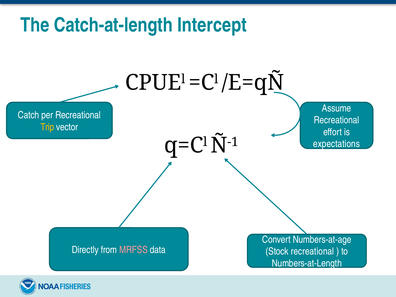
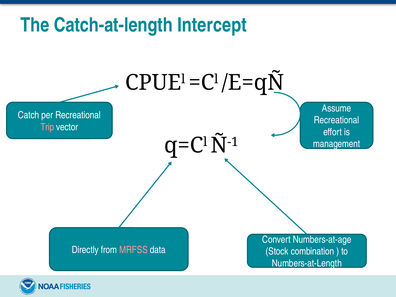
Trip colour: yellow -> pink (47, 127)
expectations: expectations -> management (337, 144)
Stock recreational: recreational -> combination (312, 251)
